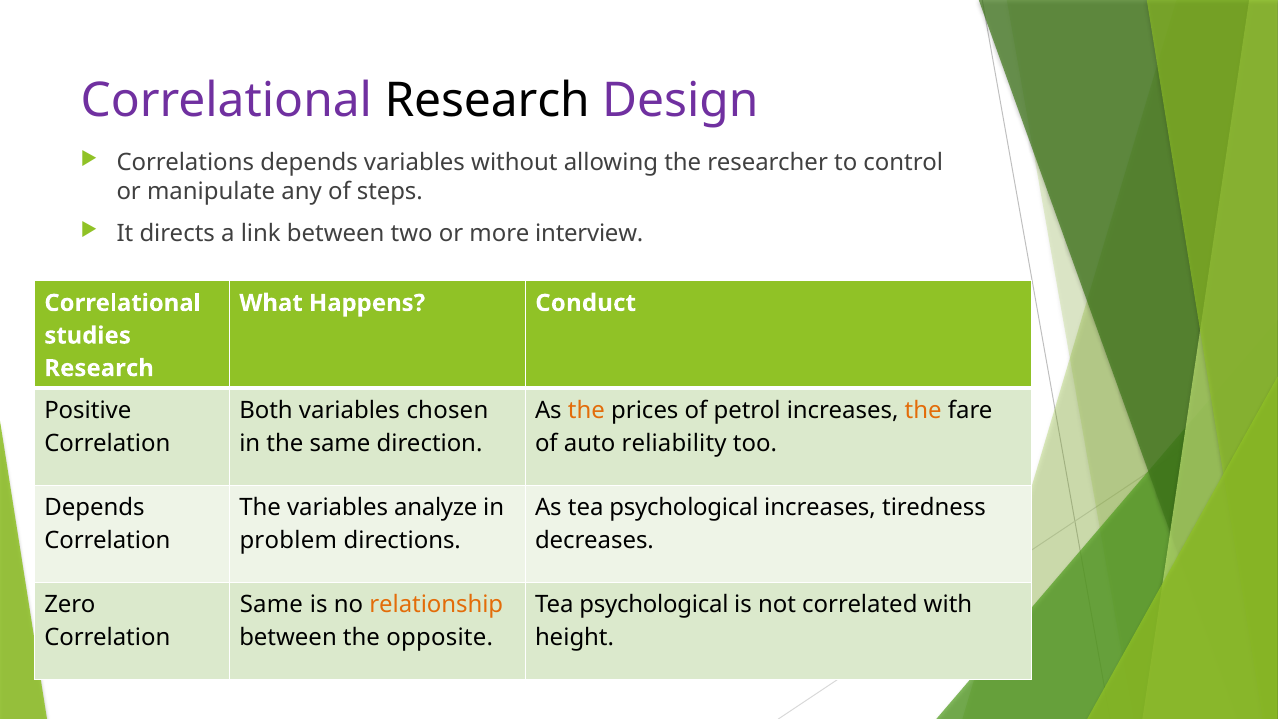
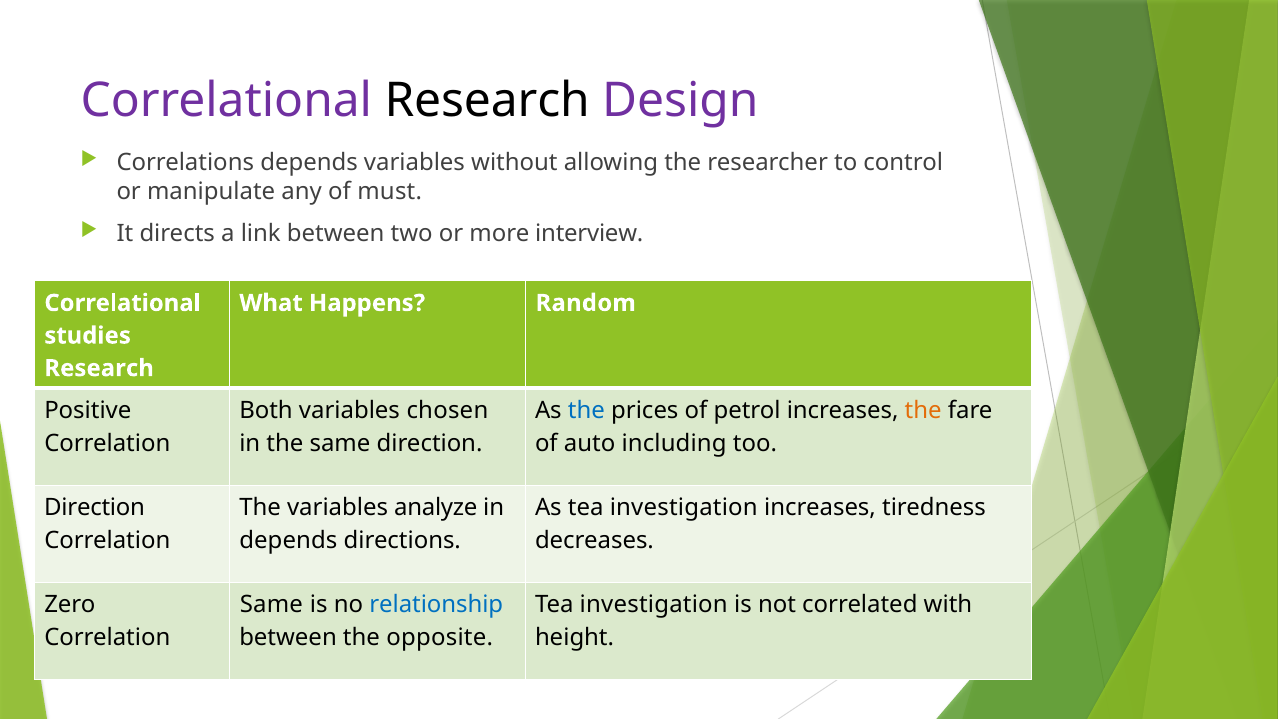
steps: steps -> must (390, 192)
Conduct: Conduct -> Random (586, 303)
the colour: orange -> blue (586, 410)
reliability: reliability -> including (674, 443)
Depends: Depends -> Direction (95, 508)
As tea psychological: psychological -> investigation (684, 508)
problem: problem -> depends (288, 540)
relationship colour: orange -> blue (436, 605)
psychological: psychological -> investigation (654, 605)
